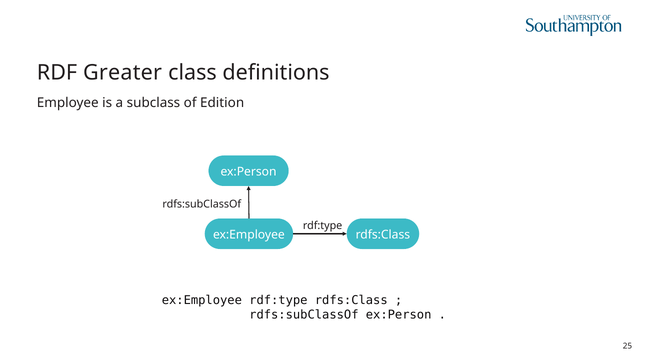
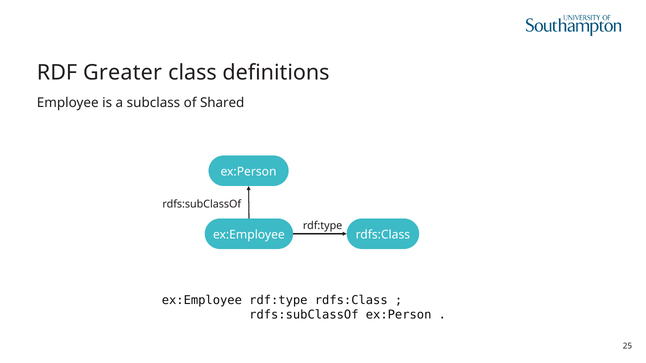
Edition: Edition -> Shared (222, 103)
